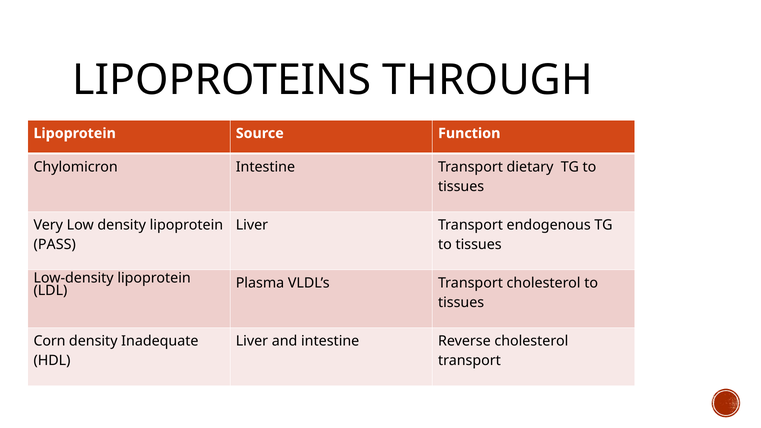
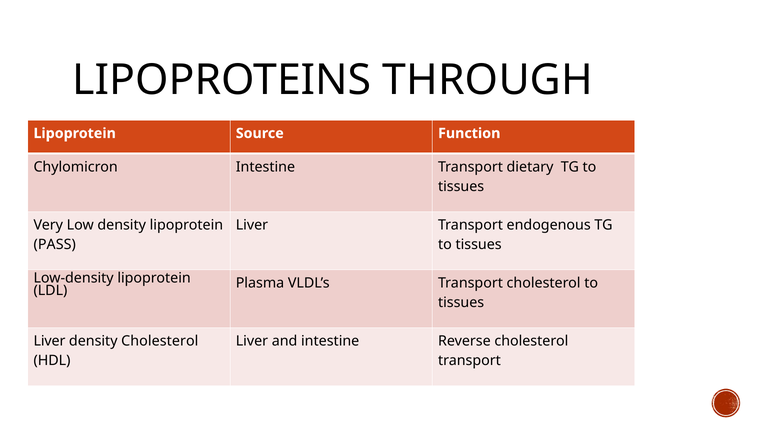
Corn: Corn -> Liver (49, 341)
density Inadequate: Inadequate -> Cholesterol (160, 341)
